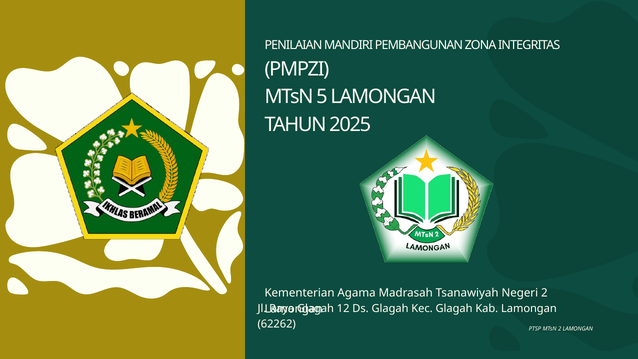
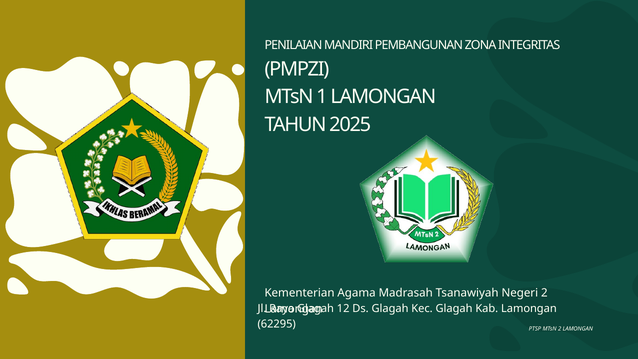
5: 5 -> 1 (322, 97)
62262: 62262 -> 62295 (277, 324)
